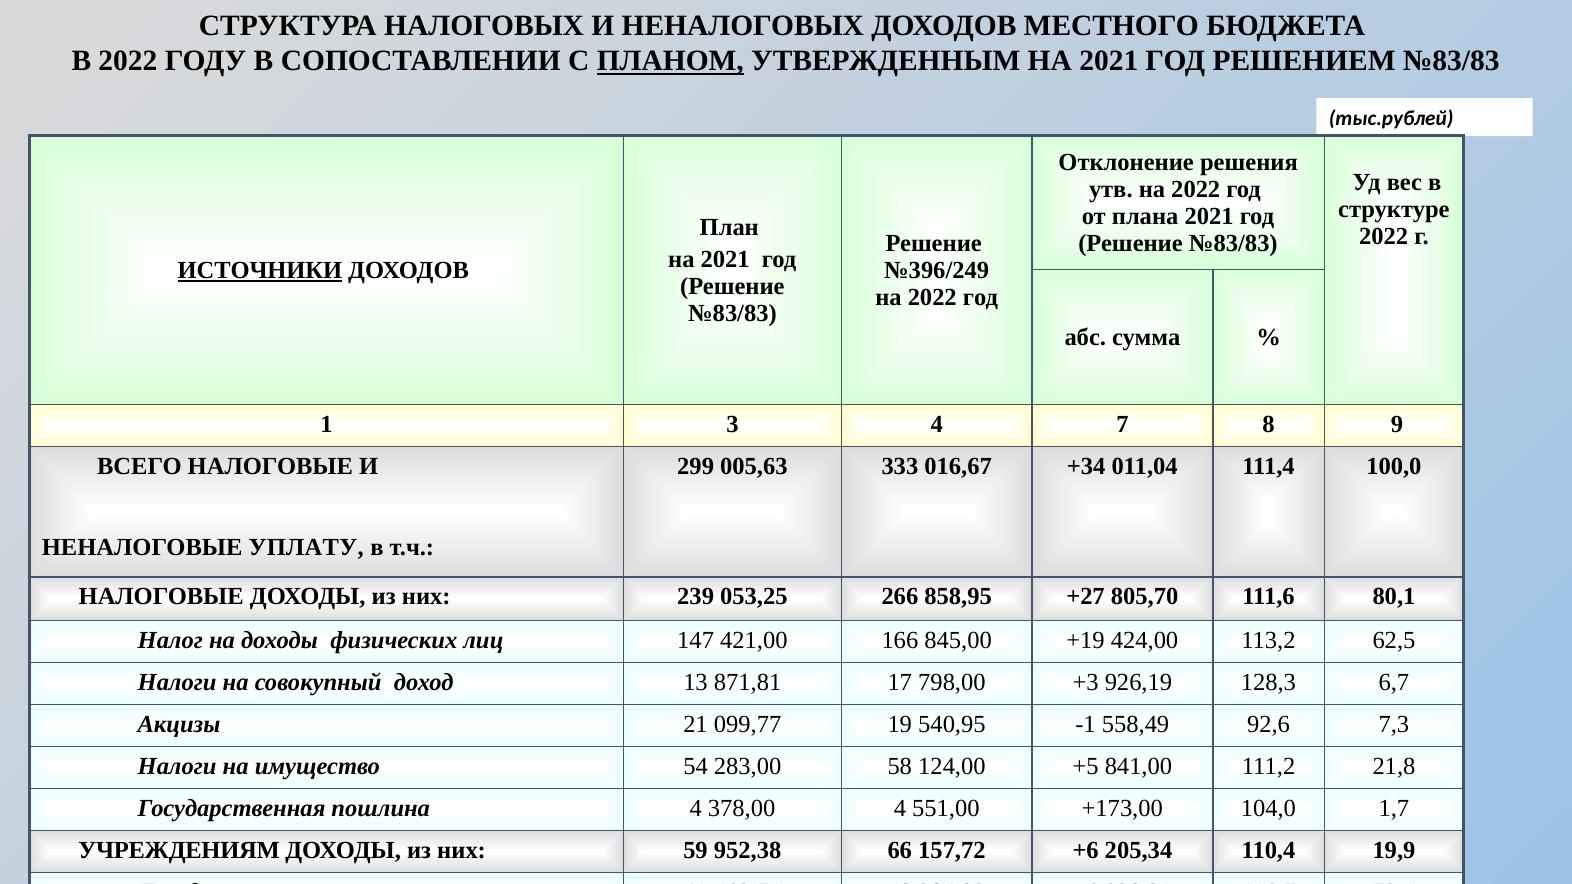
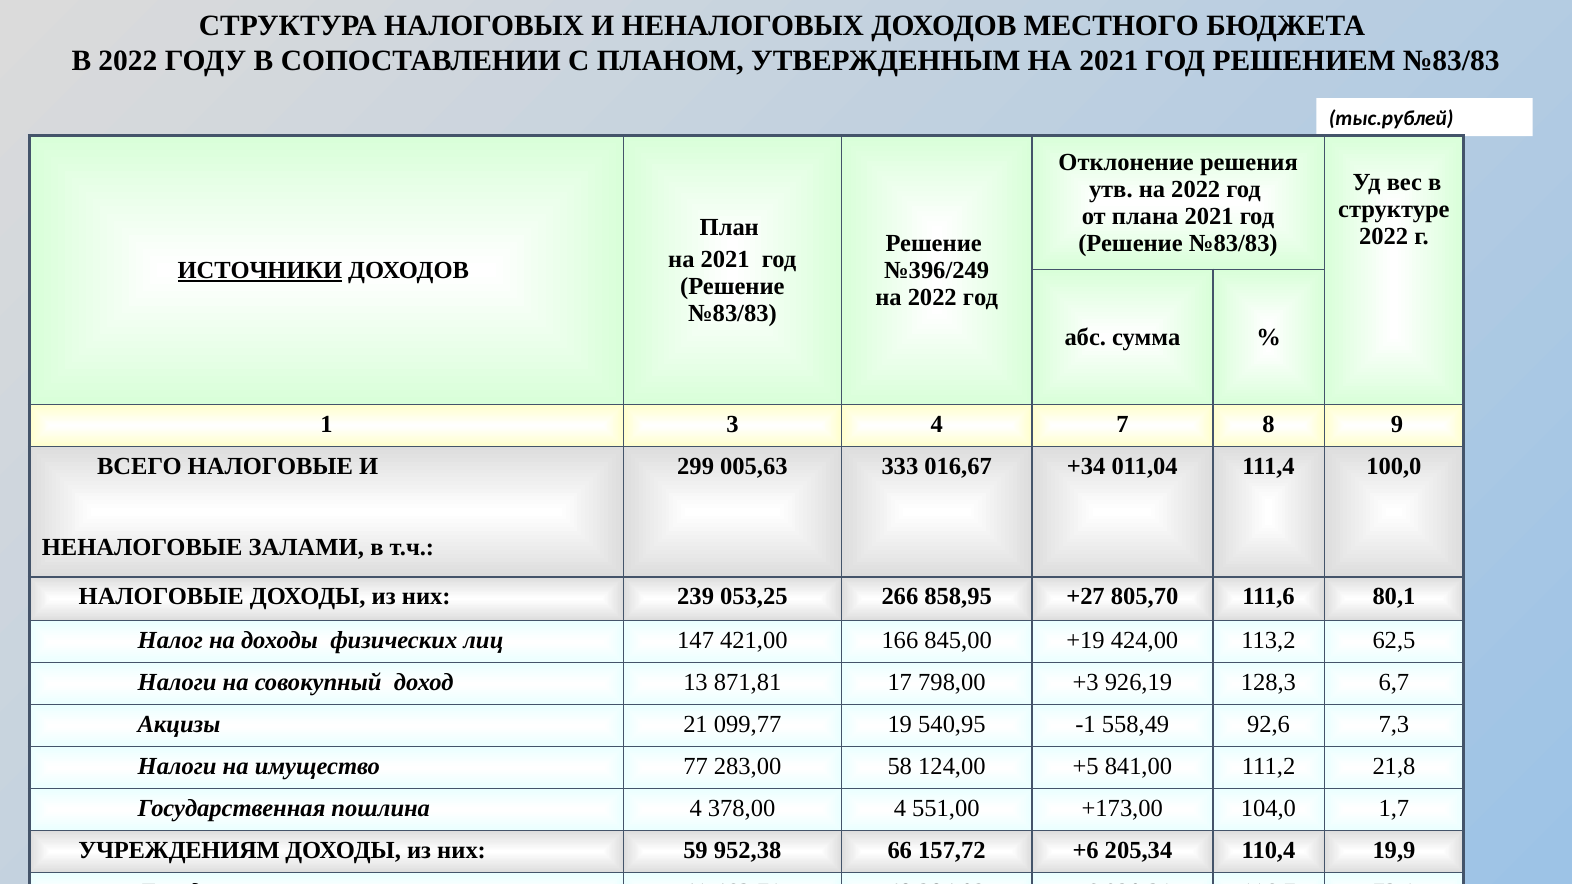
ПЛАНОМ underline: present -> none (670, 61)
УПЛАТУ: УПЛАТУ -> ЗАЛАМИ (306, 548)
54: 54 -> 77 (696, 767)
